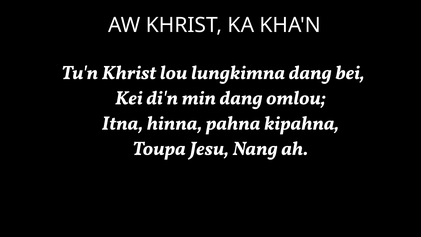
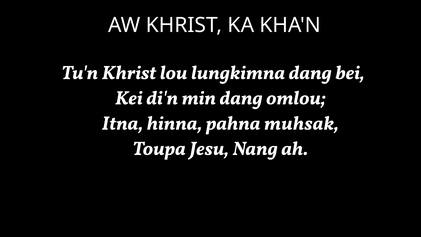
kipahna: kipahna -> muhsak (301, 123)
